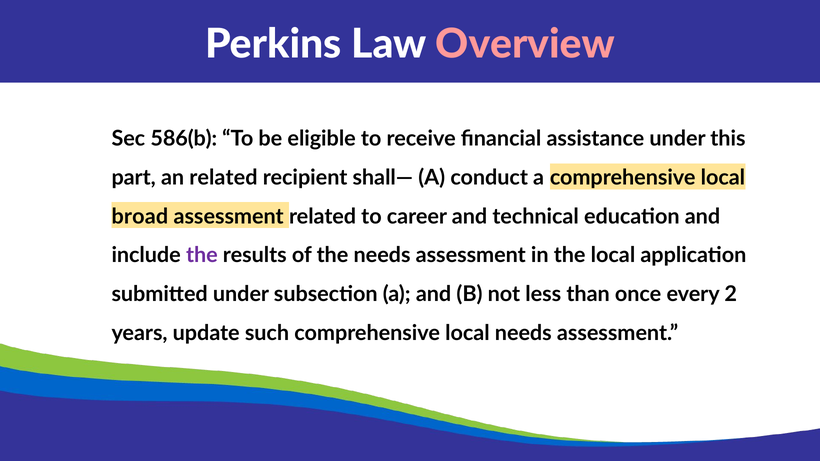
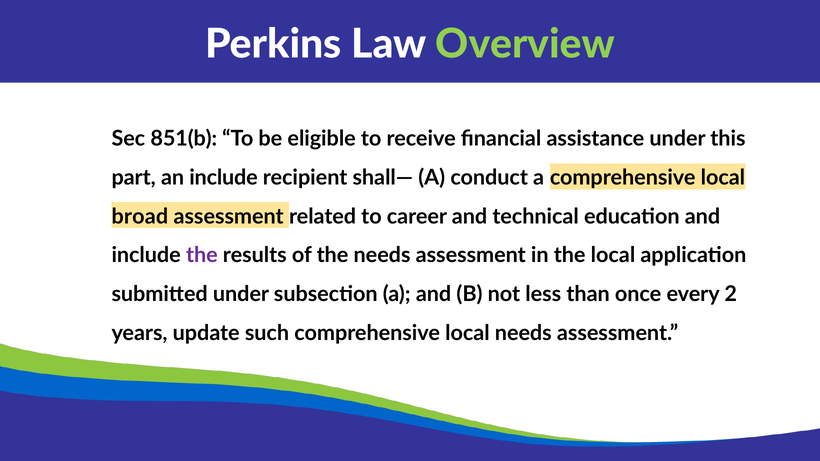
Overview colour: pink -> light green (525, 44)
586(b: 586(b -> 851(b (184, 139)
an related: related -> include (224, 178)
